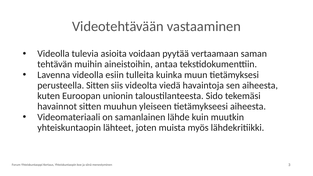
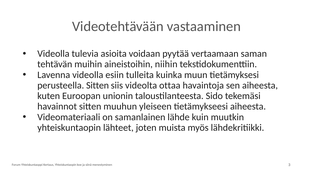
antaa: antaa -> niihin (166, 64)
viedä: viedä -> ottaa (170, 85)
